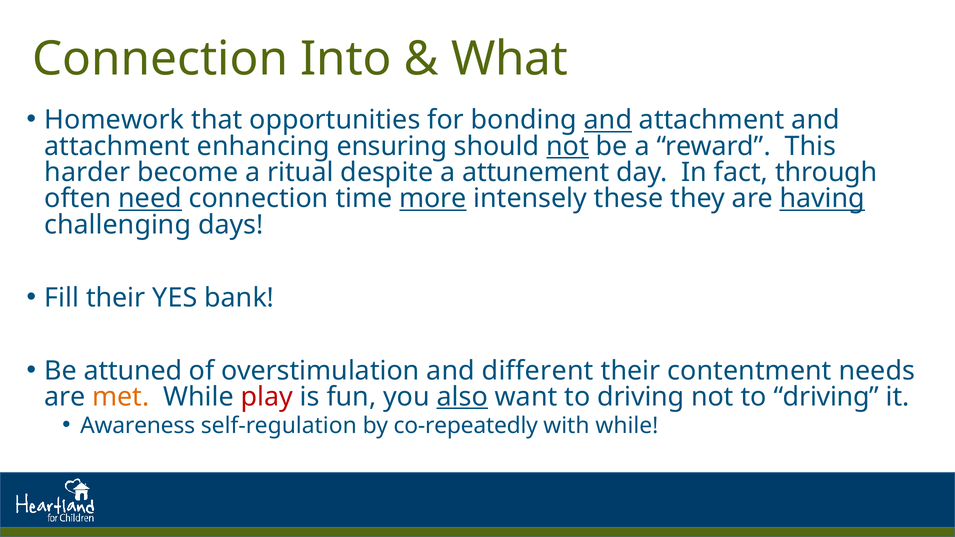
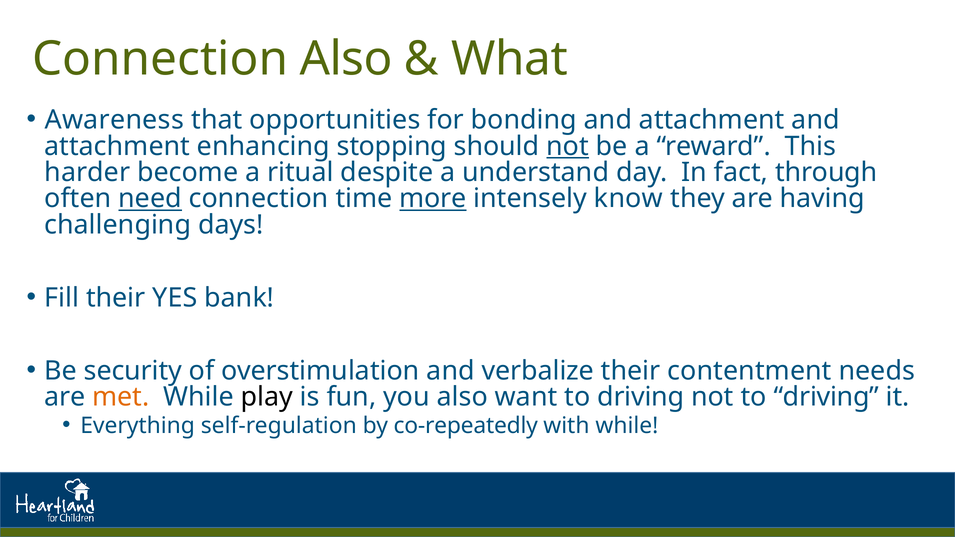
Connection Into: Into -> Also (346, 59)
Homework: Homework -> Awareness (114, 120)
and underline: present -> none (608, 120)
ensuring: ensuring -> stopping (392, 146)
attunement: attunement -> understand (536, 172)
these: these -> know (629, 199)
having underline: present -> none (822, 199)
attuned: attuned -> security (133, 371)
different: different -> verbalize (538, 371)
play colour: red -> black (267, 397)
also underline: present -> none (462, 397)
Awareness: Awareness -> Everything (138, 426)
